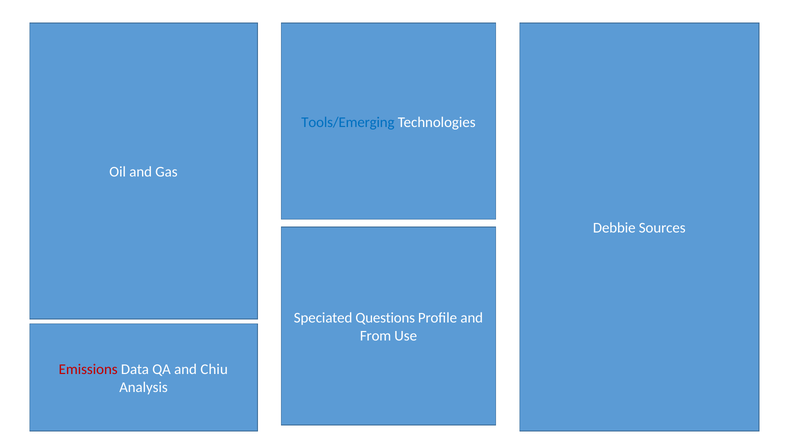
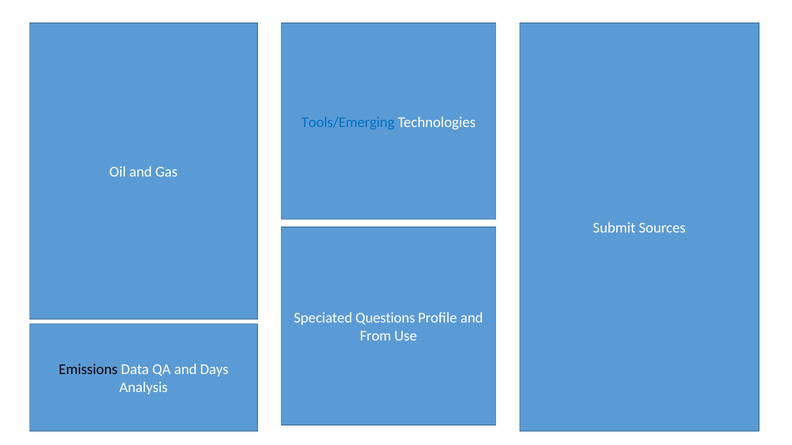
Debbie: Debbie -> Submit (614, 228)
Emissions colour: red -> black (88, 370)
Chiu: Chiu -> Days (214, 370)
